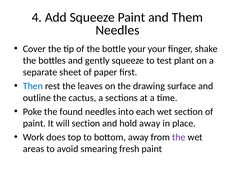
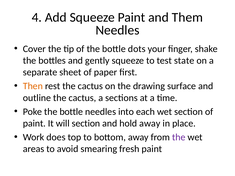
bottle your: your -> dots (137, 49)
plant: plant -> state (184, 61)
Then colour: blue -> orange (33, 86)
rest the leaves: leaves -> cactus (90, 86)
Poke the found: found -> bottle (71, 112)
